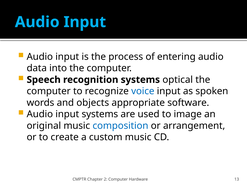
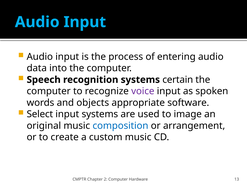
optical: optical -> certain (178, 80)
voice colour: blue -> purple (143, 91)
Audio: Audio -> Select (40, 114)
